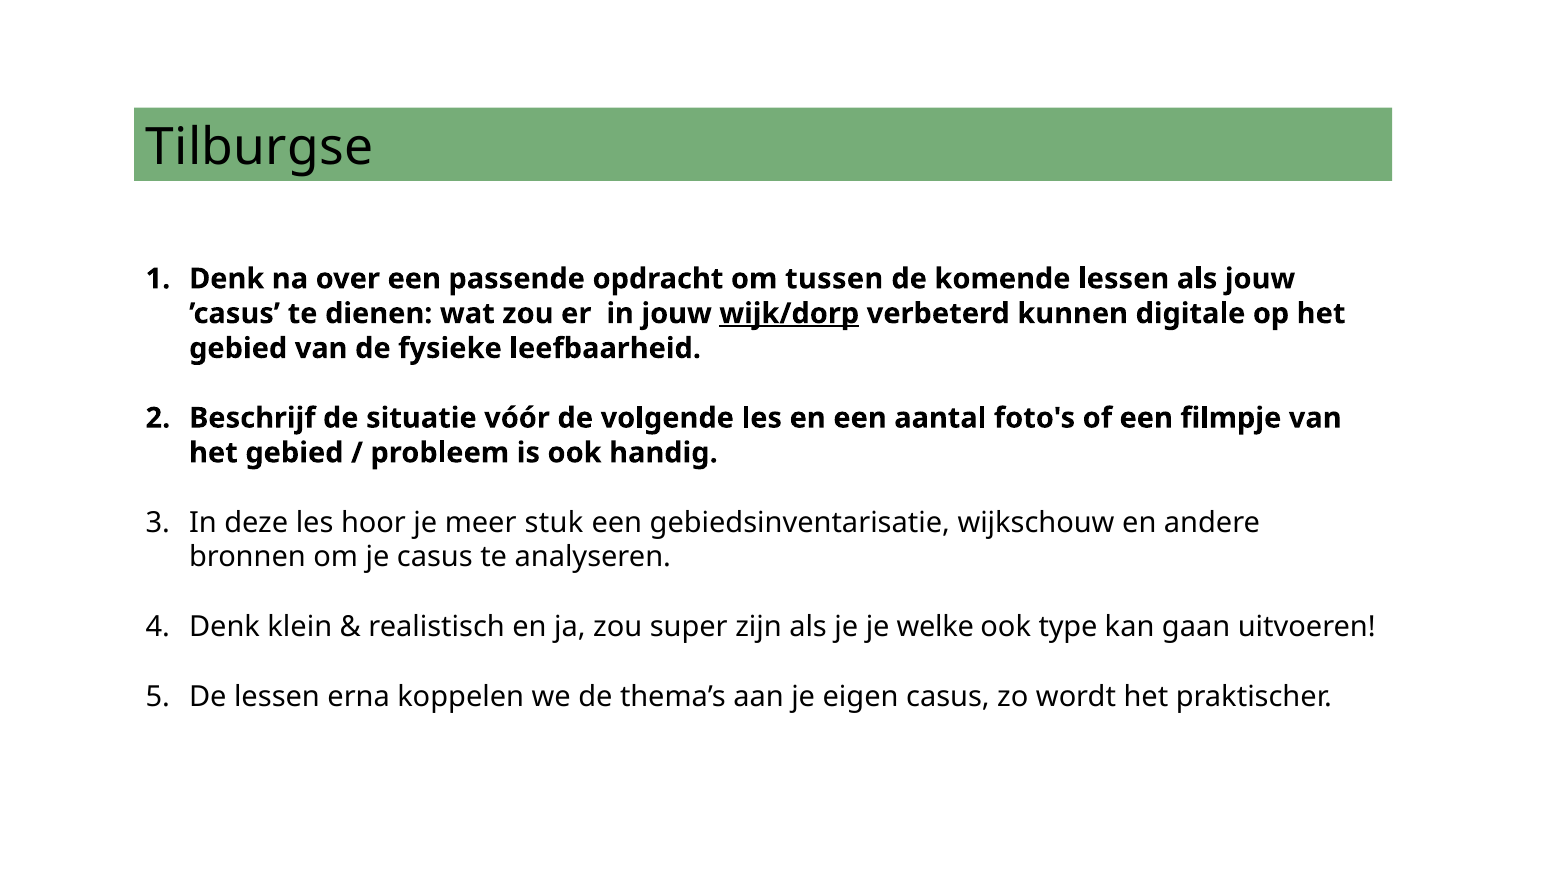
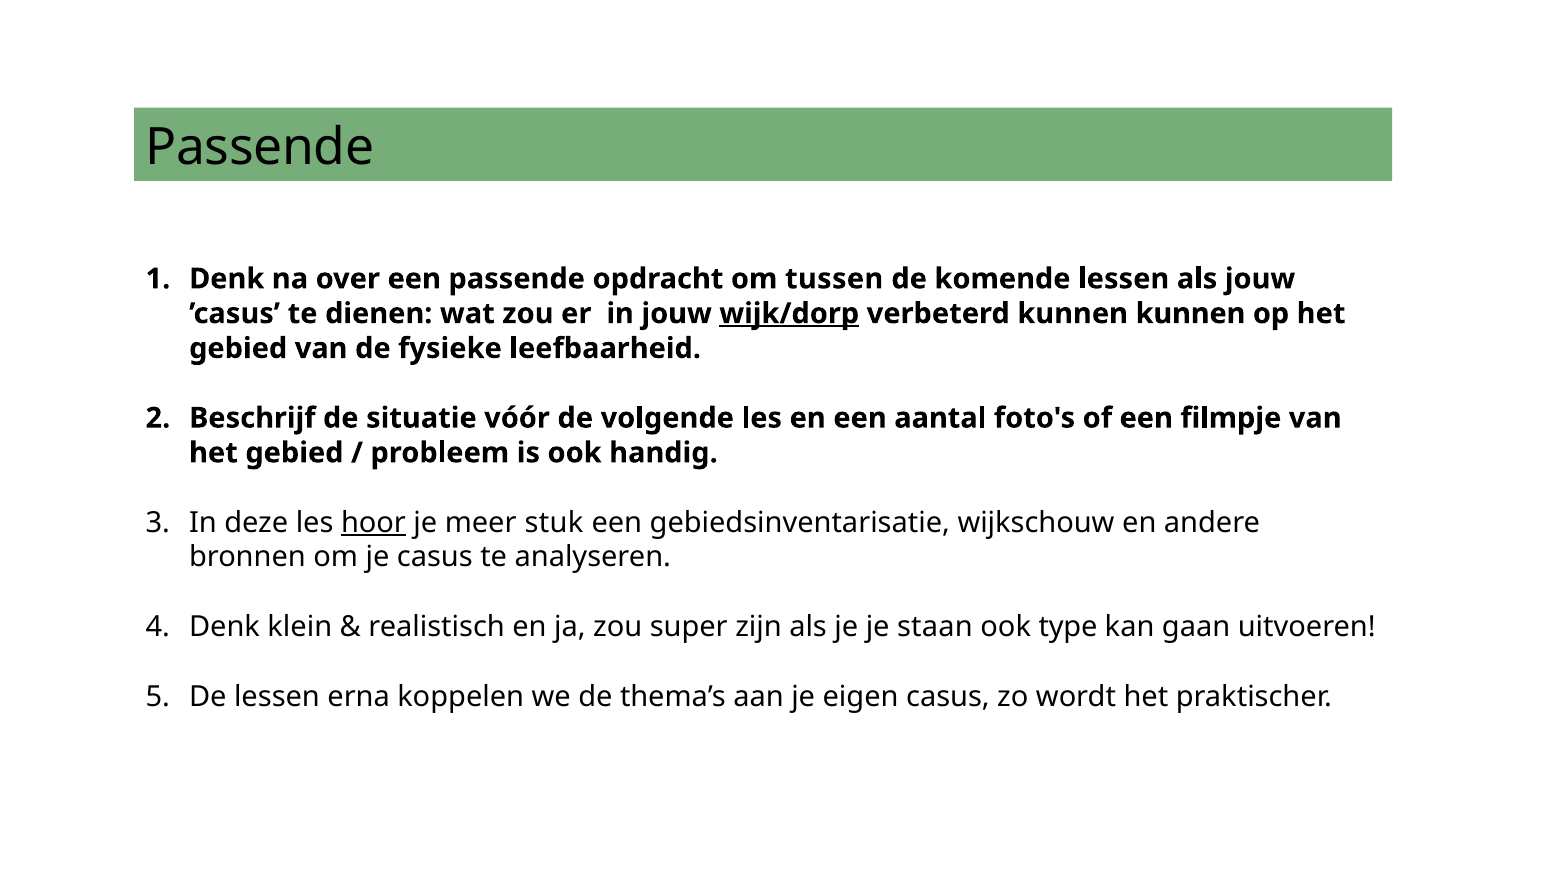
Tilburgse: Tilburgse -> Passende (260, 148)
kunnen digitale: digitale -> kunnen (1191, 314)
hoor underline: none -> present (373, 523)
welke: welke -> staan (935, 627)
